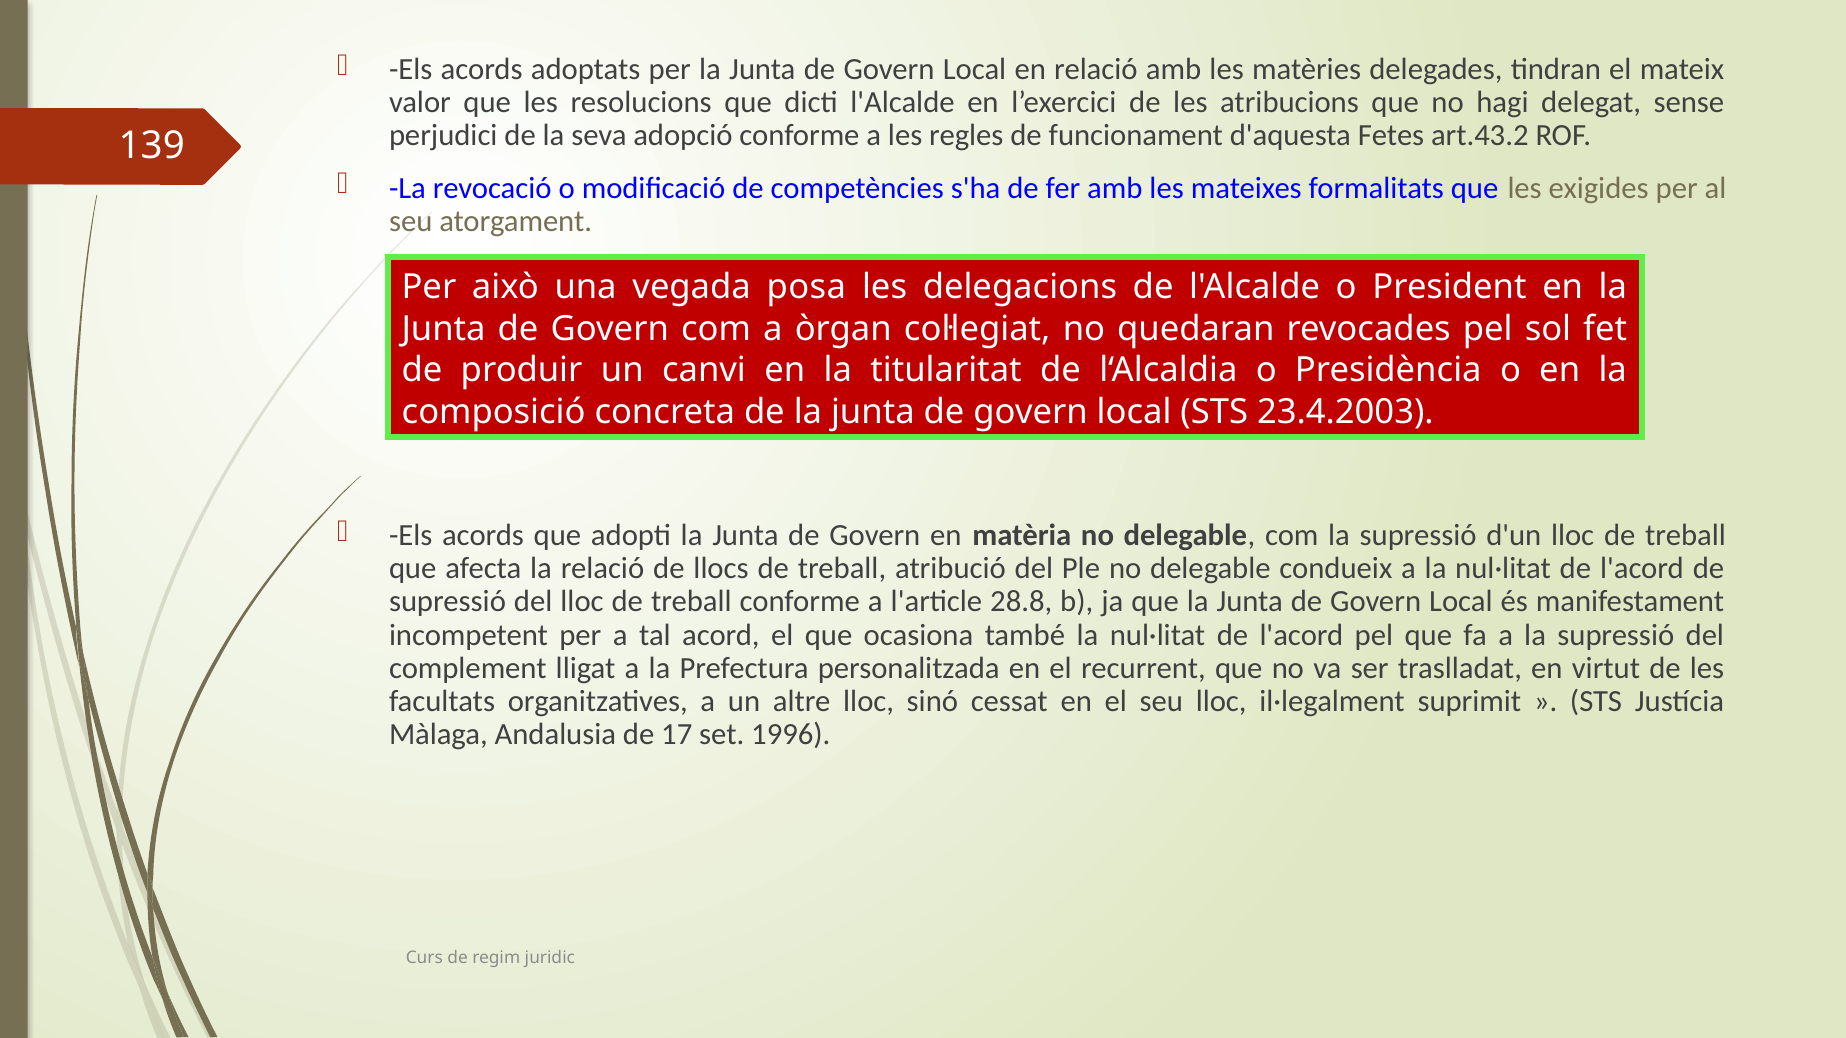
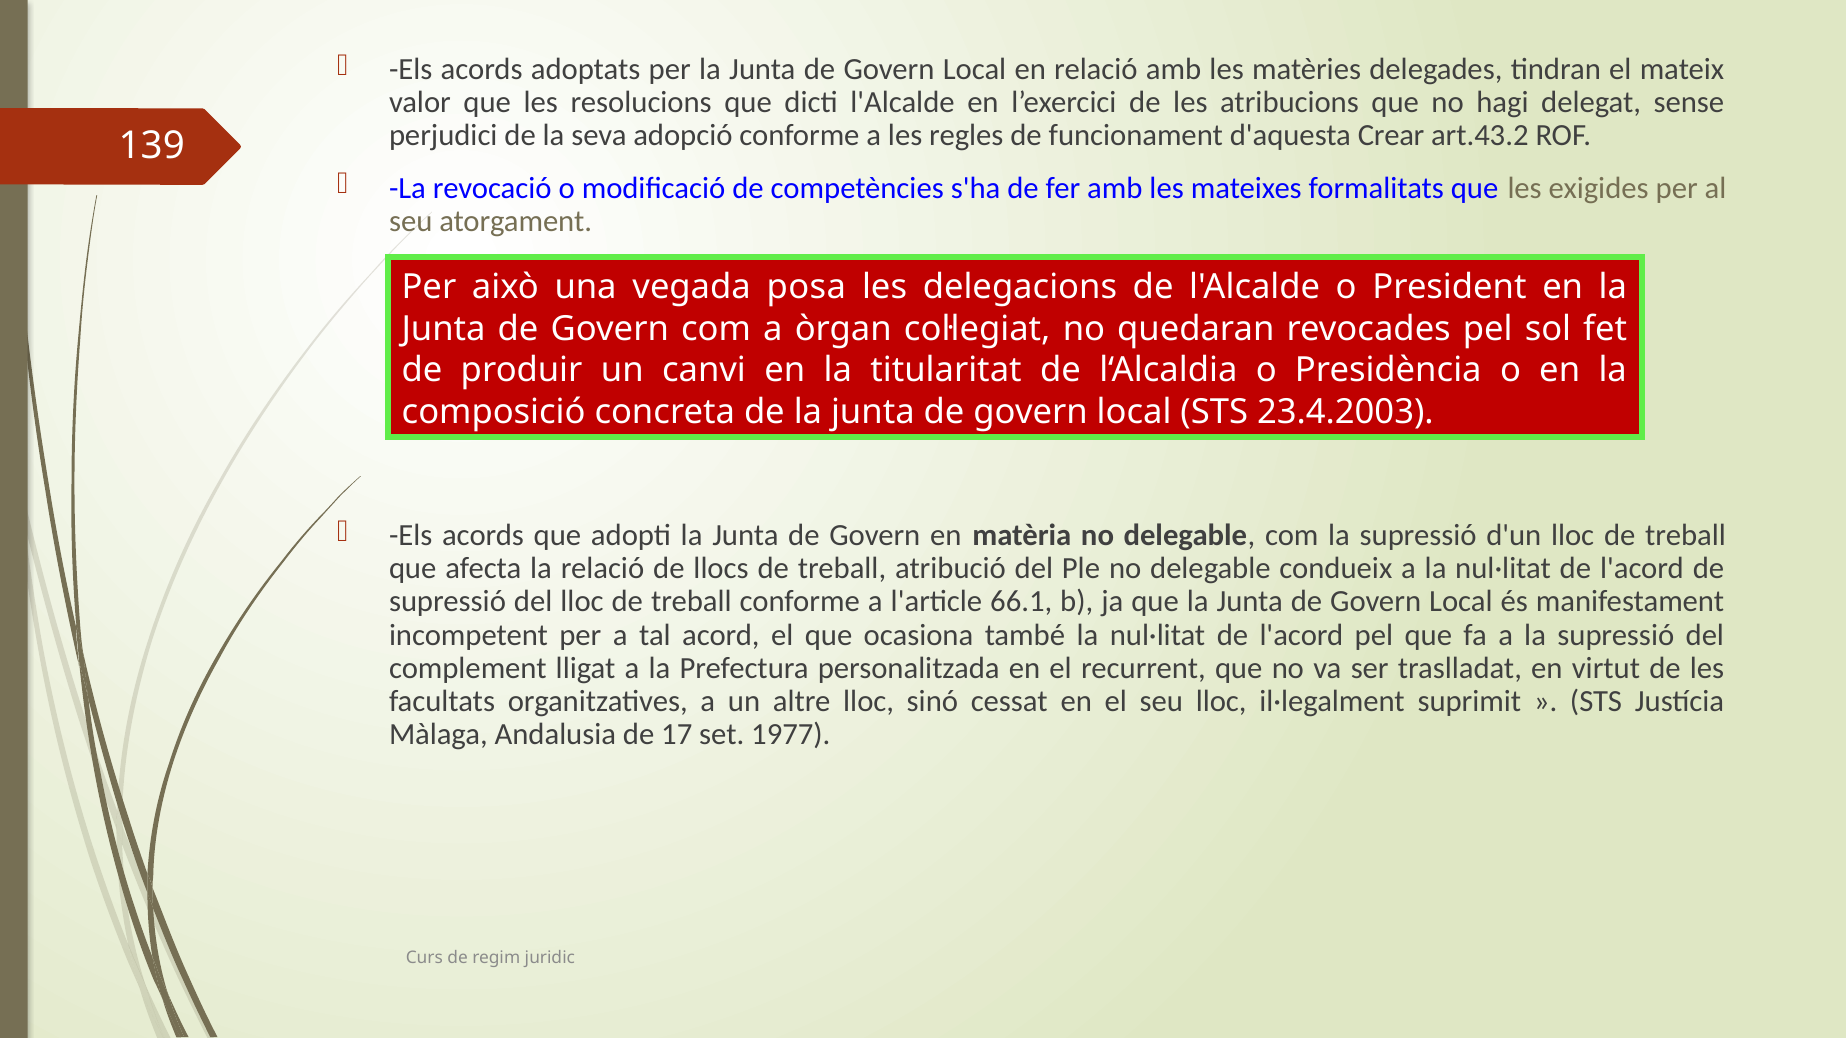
Fetes: Fetes -> Crear (1391, 136)
28.8: 28.8 -> 66.1 (1021, 602)
1996: 1996 -> 1977 (791, 735)
